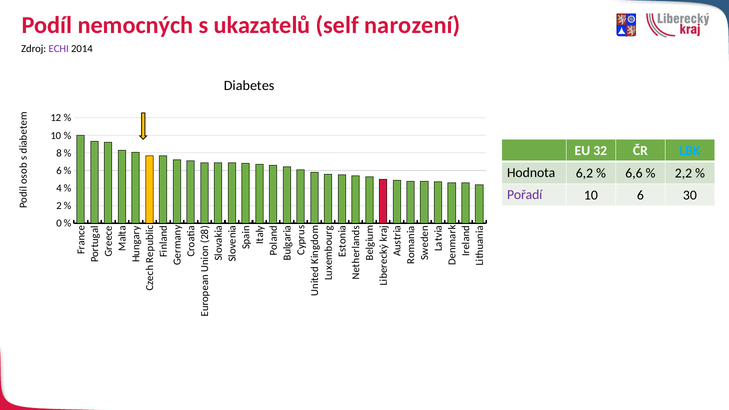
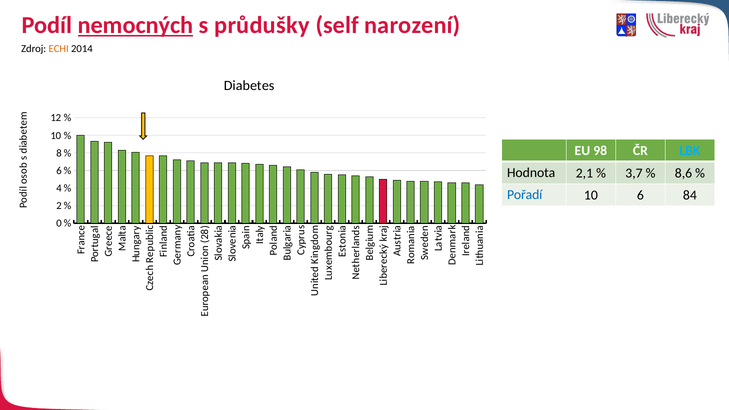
nemocných underline: none -> present (136, 25)
ukazatelů: ukazatelů -> průdušky (262, 25)
ECHI colour: purple -> orange (59, 49)
32: 32 -> 98 (600, 151)
6,2: 6,2 -> 2,1 (584, 173)
6,6: 6,6 -> 3,7 (634, 173)
2,2: 2,2 -> 8,6 (683, 173)
Pořadí colour: purple -> blue (525, 195)
30: 30 -> 84 (690, 195)
